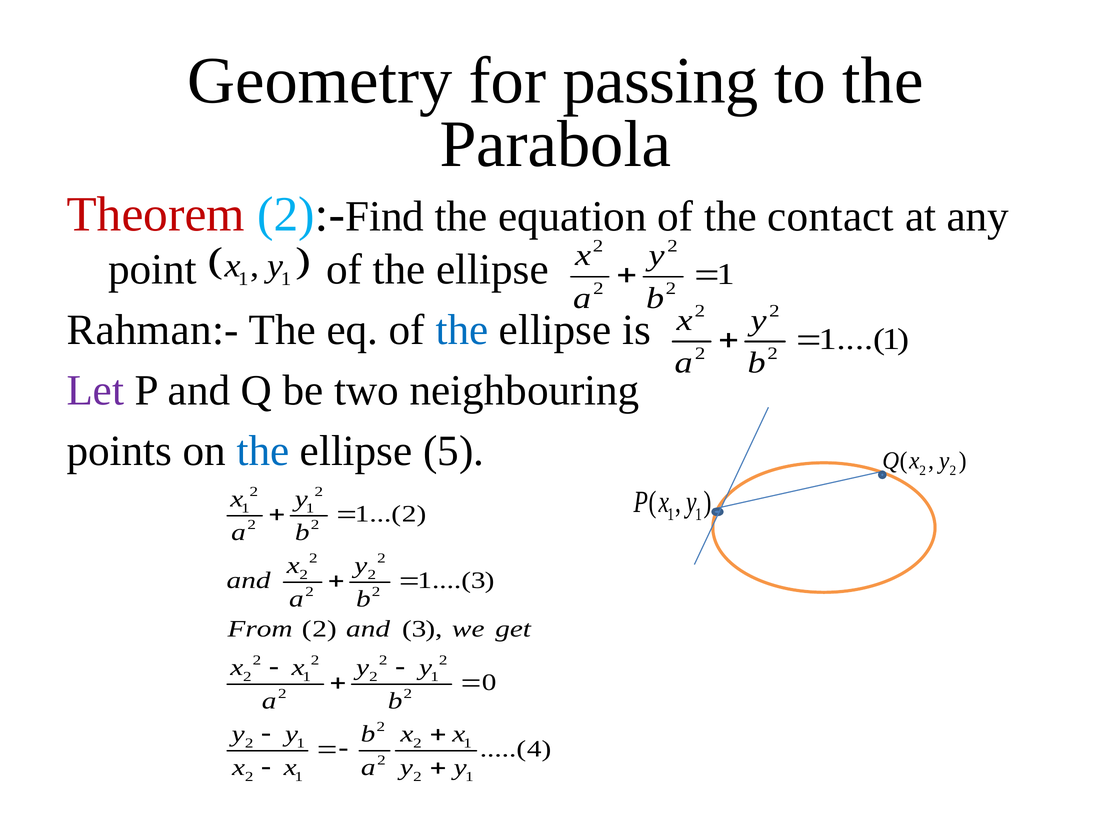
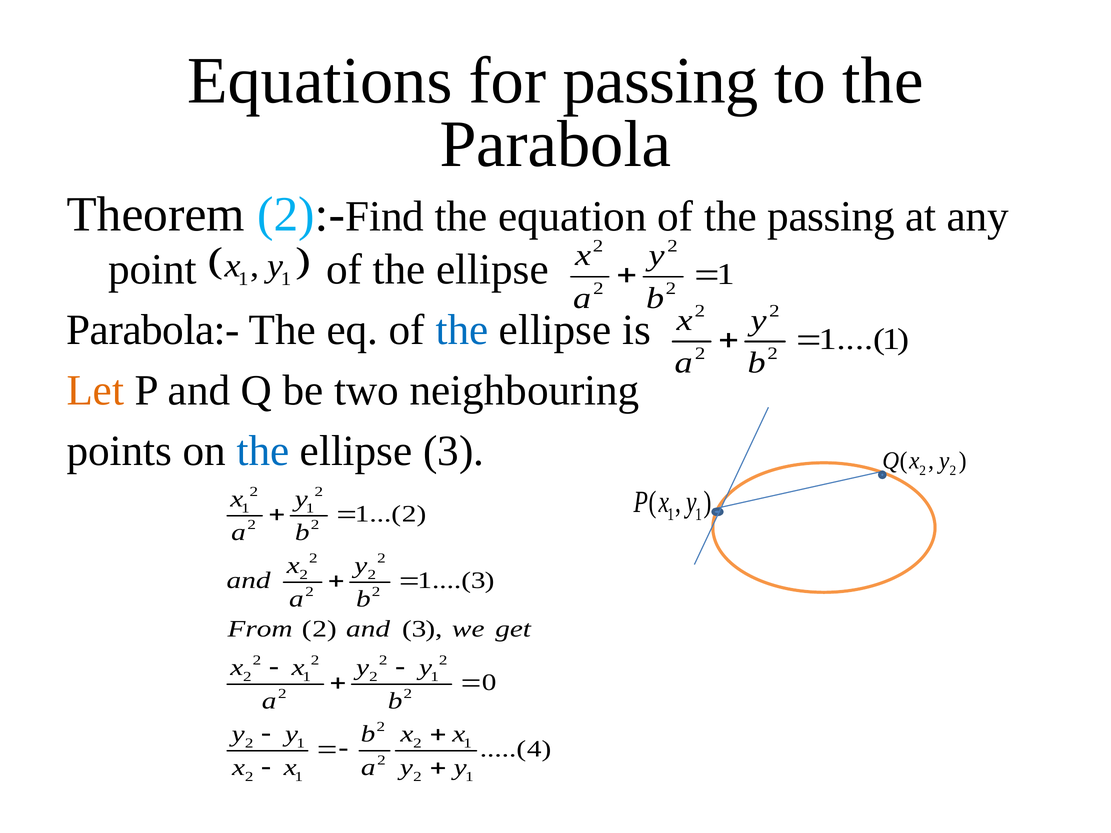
Geometry: Geometry -> Equations (320, 81)
Theorem colour: red -> black (156, 215)
the contact: contact -> passing (831, 217)
Rahman:-: Rahman:- -> Parabola:- (153, 330)
Let colour: purple -> orange (95, 391)
ellipse 5: 5 -> 3 (454, 451)
